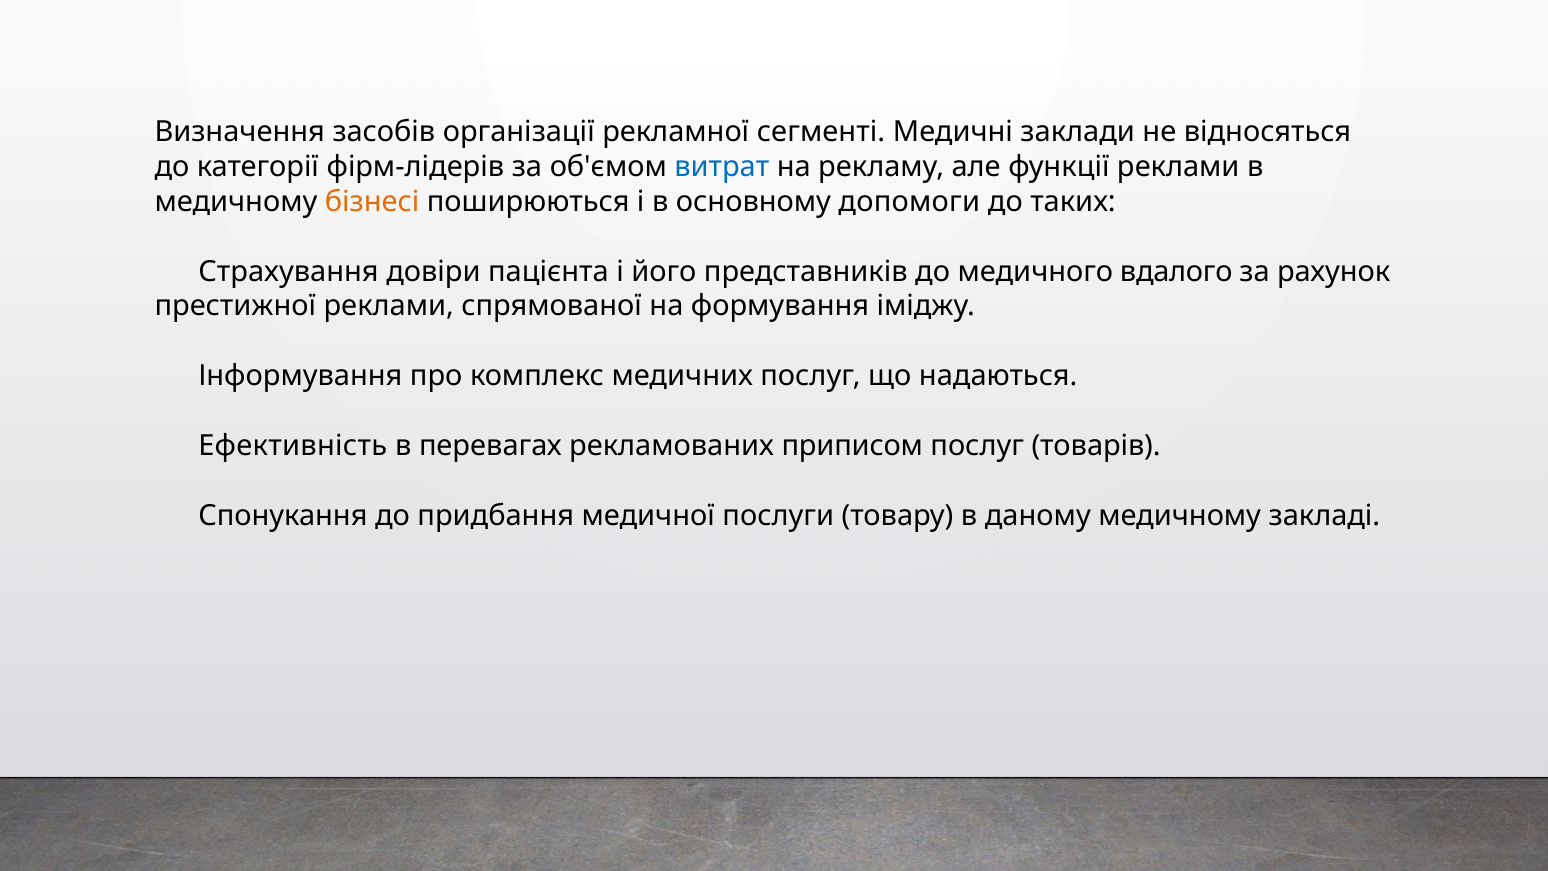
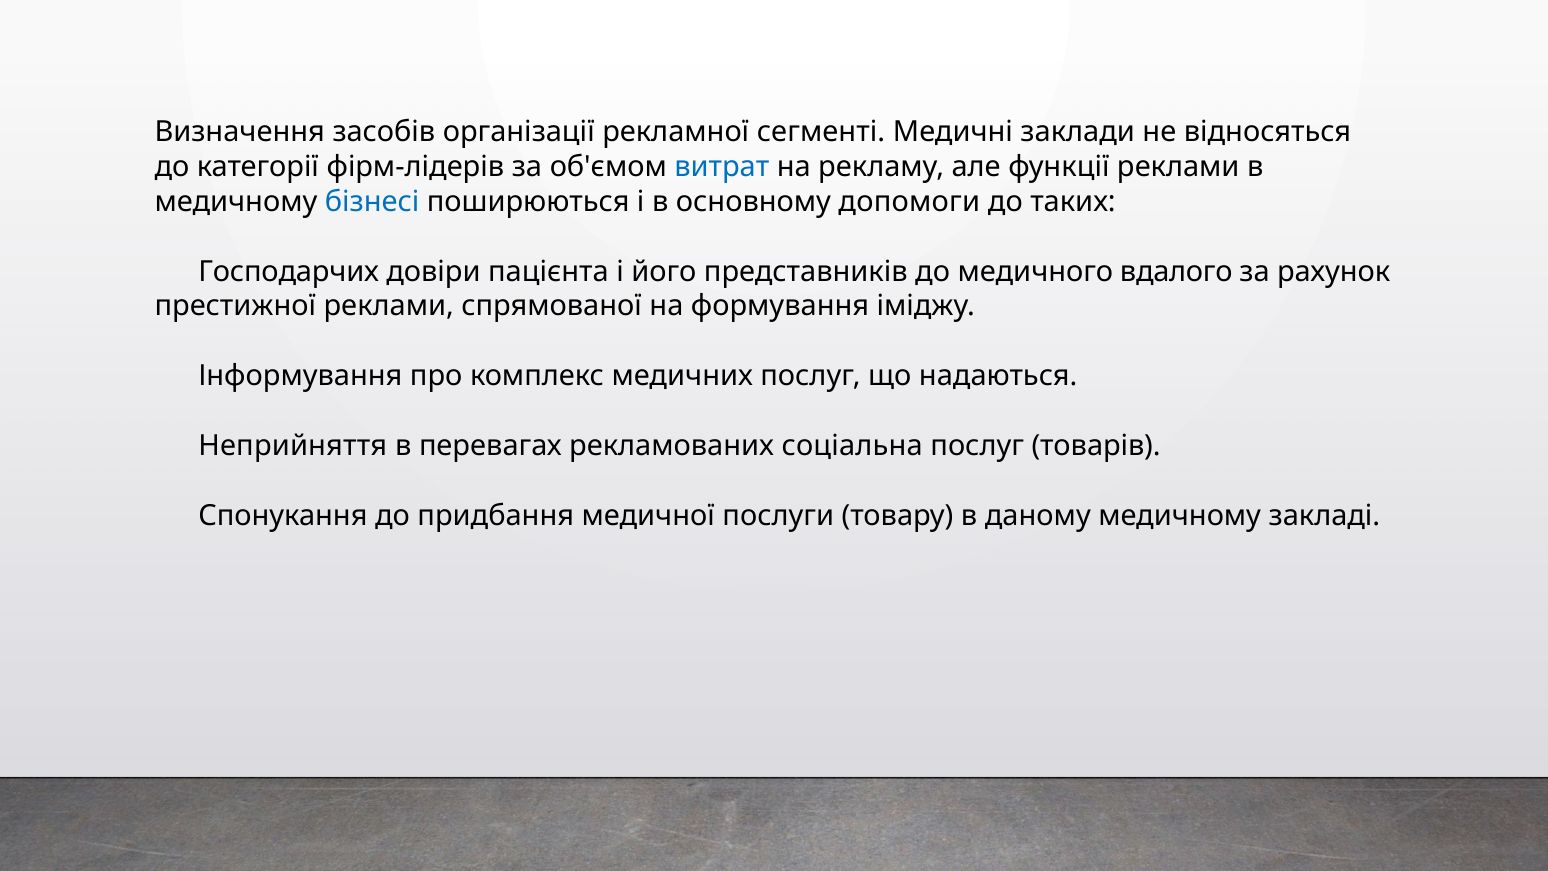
бізнесі colour: orange -> blue (372, 202)
Страхування: Страхування -> Господарчих (289, 271)
Ефективність: Ефективність -> Неприйняття (293, 446)
приписом: приписом -> соціальна (852, 446)
